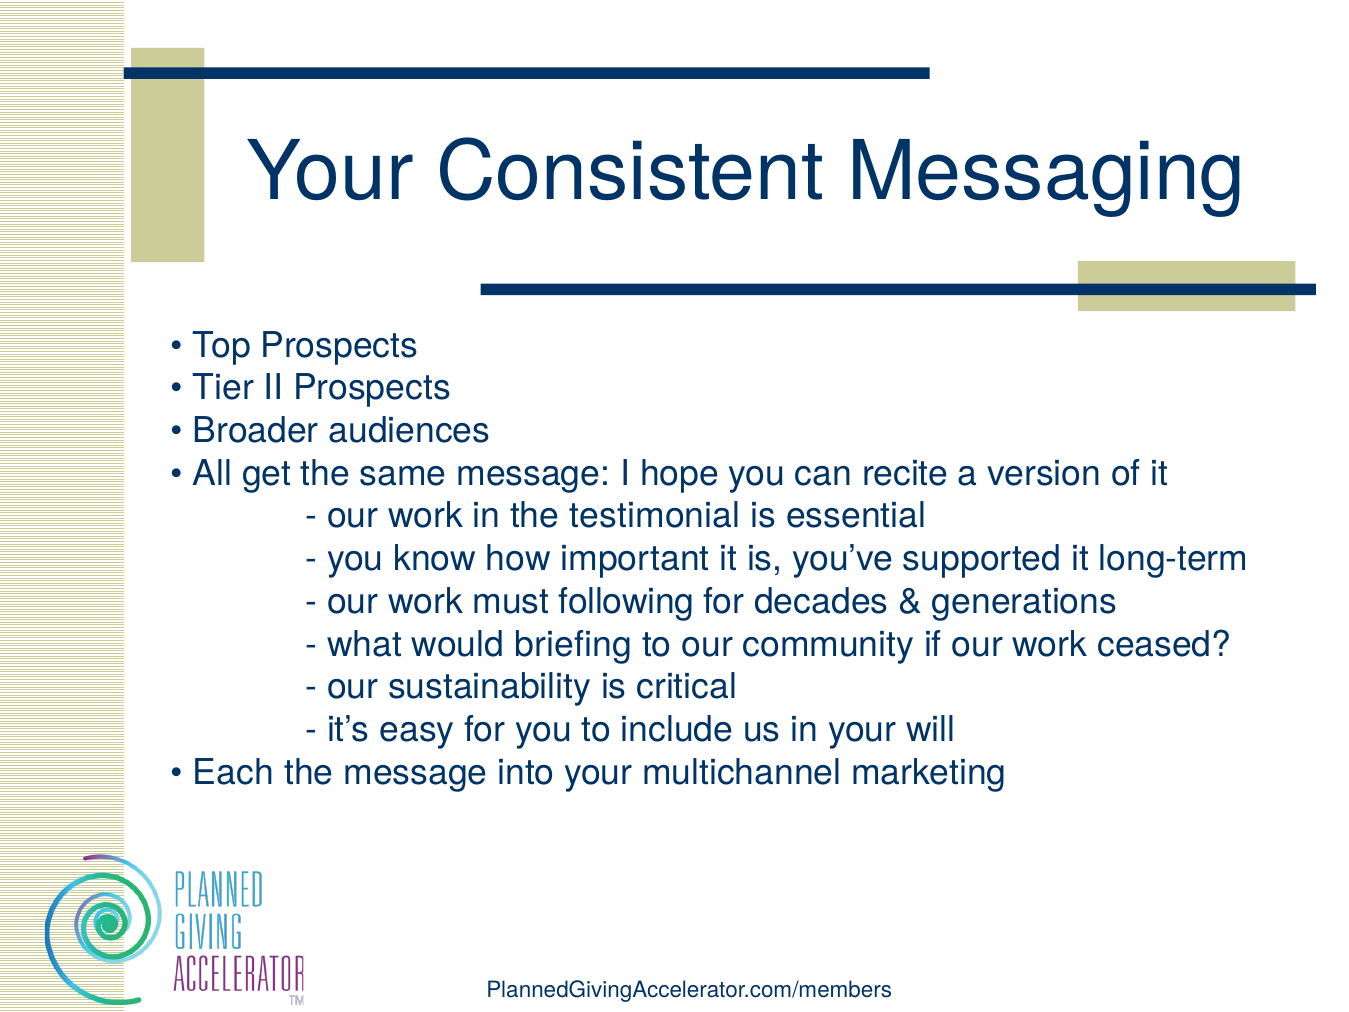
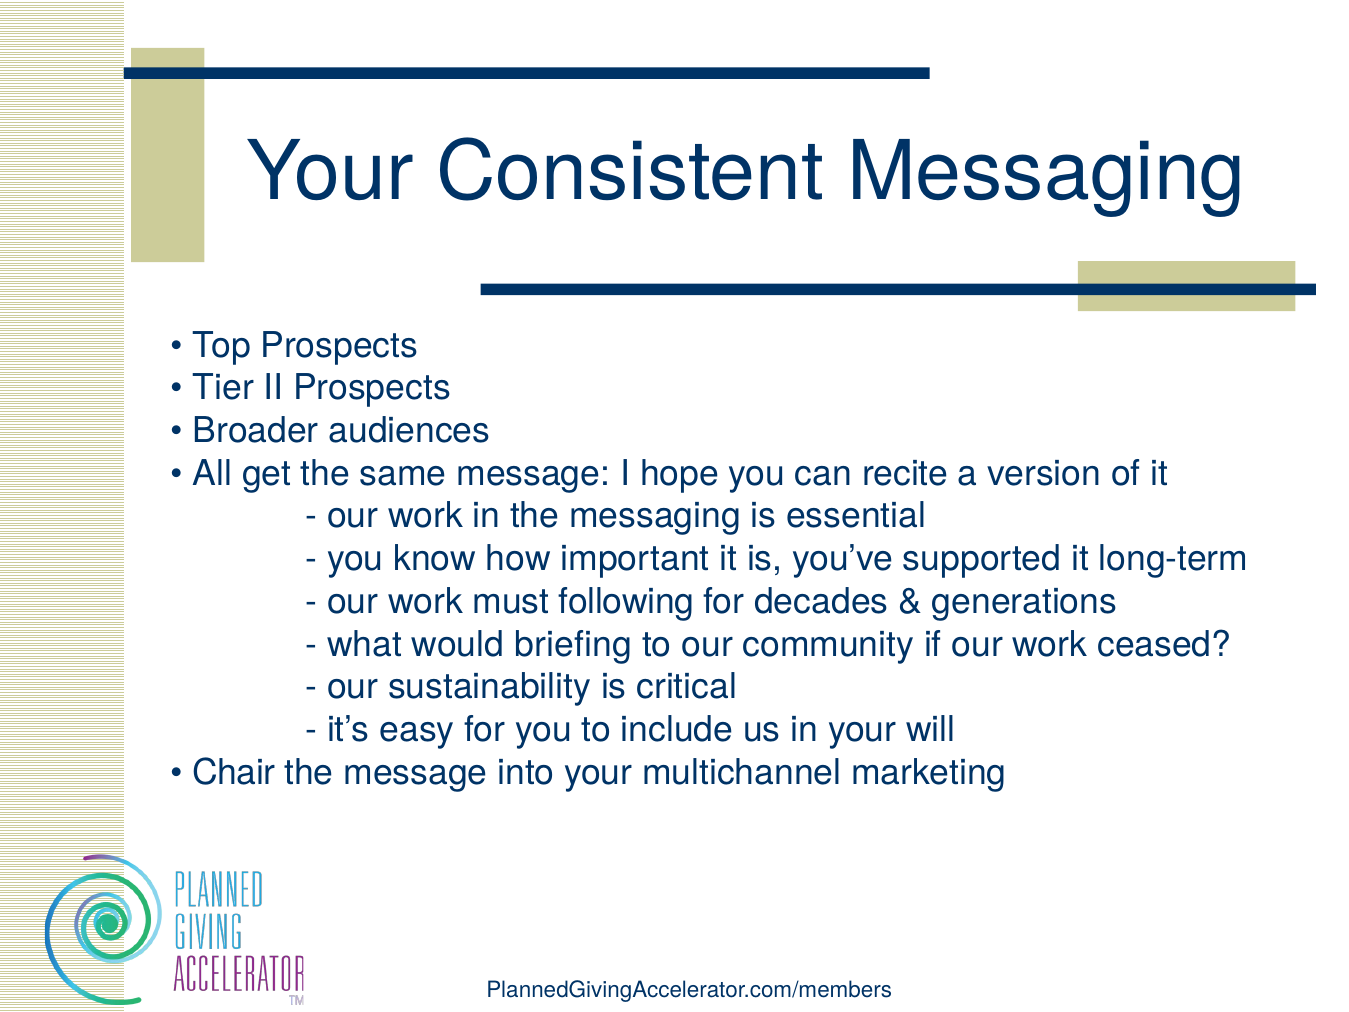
the testimonial: testimonial -> messaging (655, 516)
Each: Each -> Chair (234, 772)
